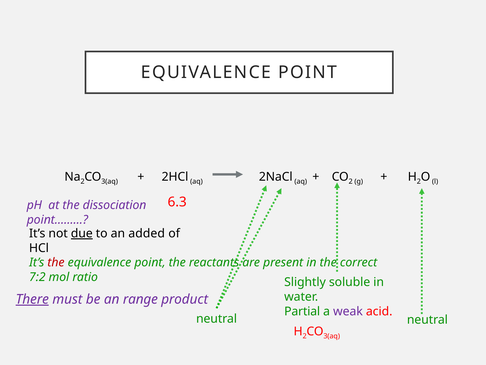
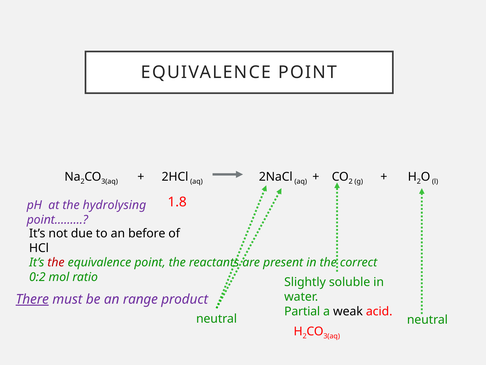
6.3: 6.3 -> 1.8 (177, 202)
dissociation: dissociation -> hydrolysing (114, 205)
due underline: present -> none (82, 233)
added: added -> before (147, 233)
7:2: 7:2 -> 0:2 (37, 277)
weak colour: purple -> black (348, 311)
